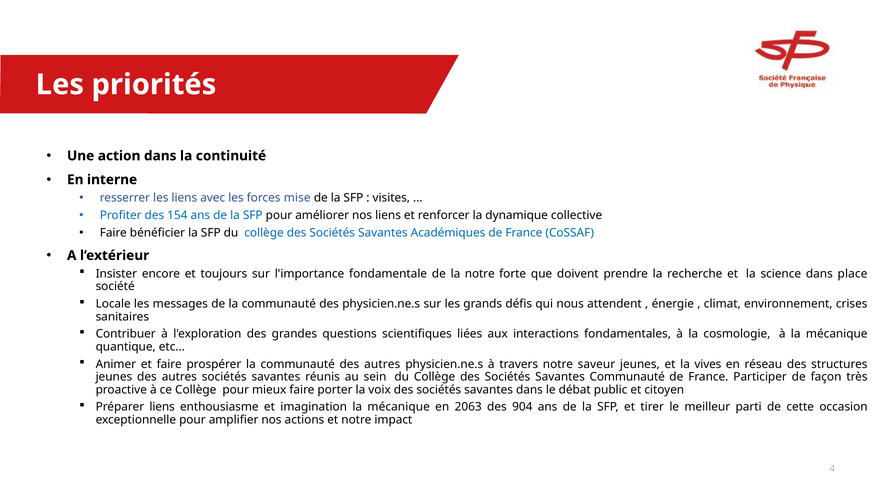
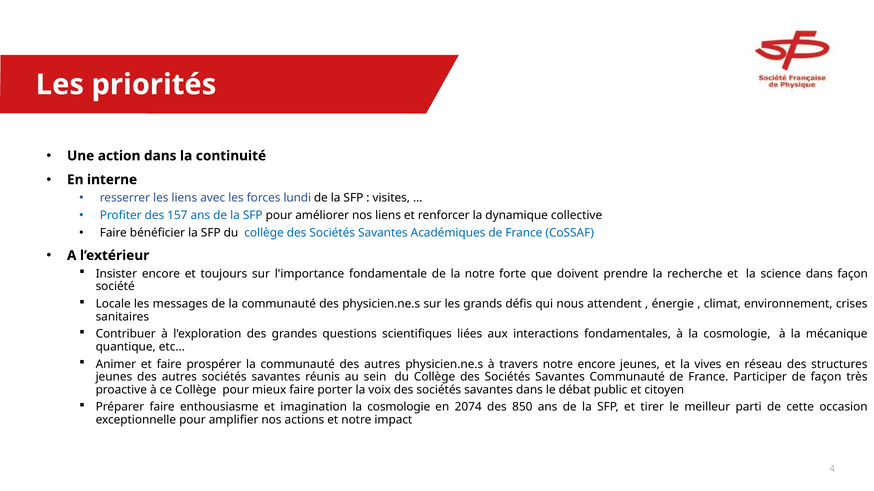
mise: mise -> lundi (297, 198)
154: 154 -> 157 (177, 216)
dans place: place -> façon (853, 274)
notre saveur: saveur -> encore (597, 365)
Préparer liens: liens -> faire (162, 408)
imagination la mécanique: mécanique -> cosmologie (399, 408)
2063: 2063 -> 2074 (468, 408)
904: 904 -> 850 (522, 408)
